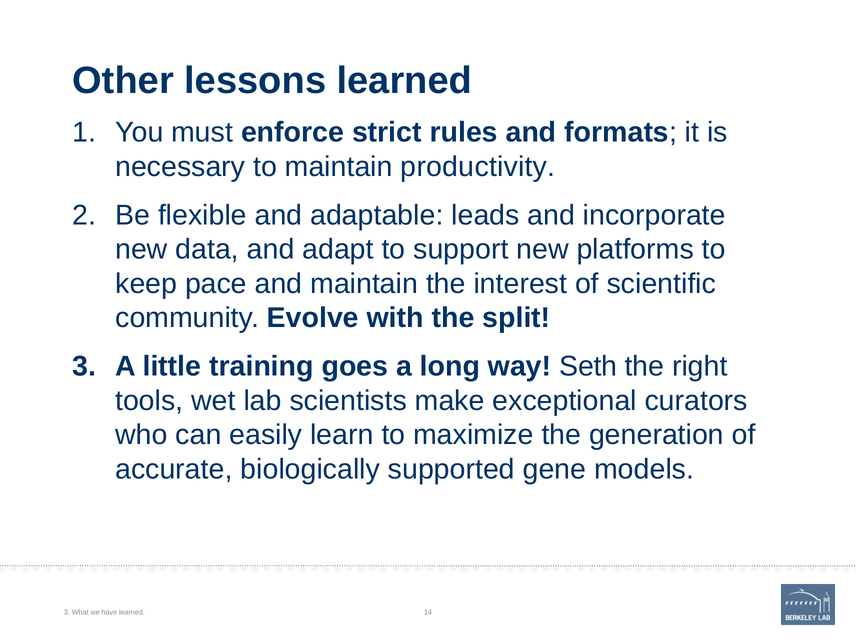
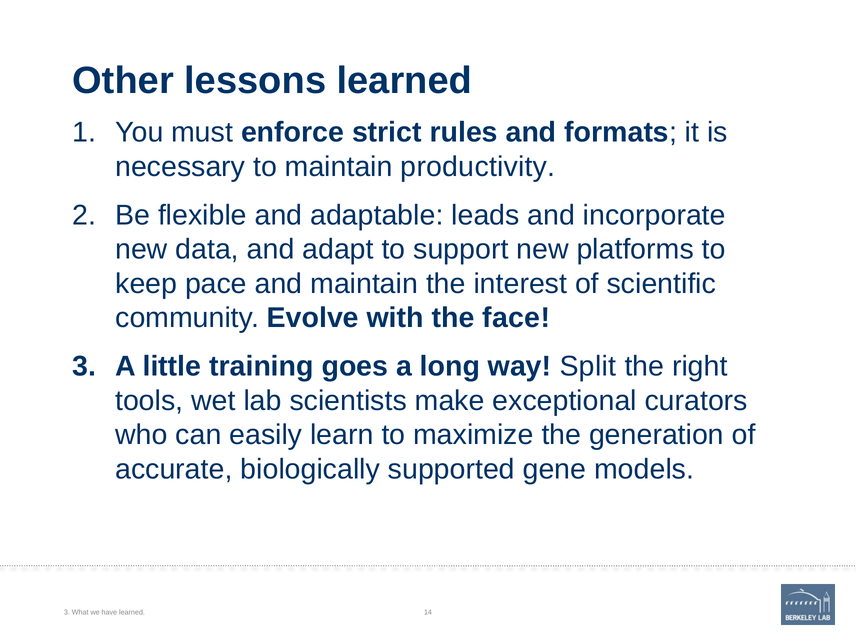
split: split -> face (516, 318)
Seth: Seth -> Split (588, 366)
